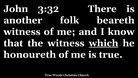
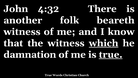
3:32: 3:32 -> 4:32 (48, 9)
honoureth: honoureth -> damnation (30, 54)
true underline: none -> present (111, 54)
